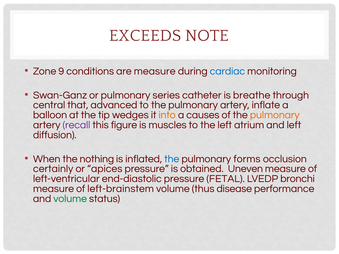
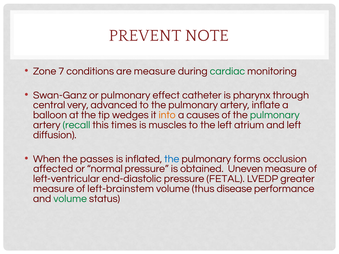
EXCEEDS: EXCEEDS -> PREVENT (145, 36)
9: 9 -> 7 (61, 71)
cardiac colour: blue -> green (227, 71)
series: series -> effect (166, 95)
breathe: breathe -> pharynx (252, 95)
that: that -> very (78, 105)
pulmonary colour: orange -> green (275, 115)
recall colour: purple -> green (76, 125)
figure: figure -> times (124, 125)
nothing: nothing -> passes (97, 159)
certainly: certainly -> affected (53, 169)
apices: apices -> normal (105, 169)
bronchi: bronchi -> greater (298, 179)
